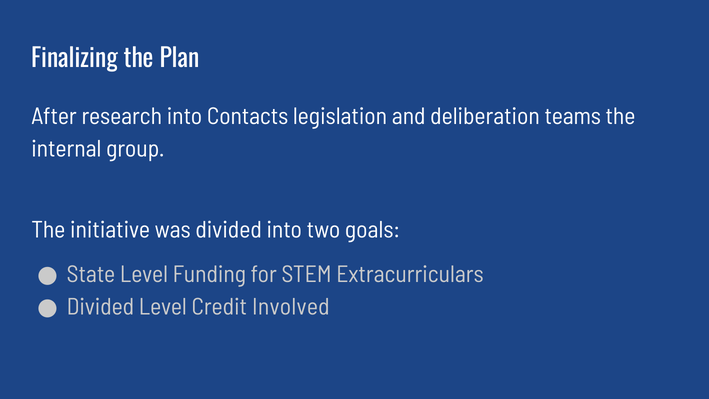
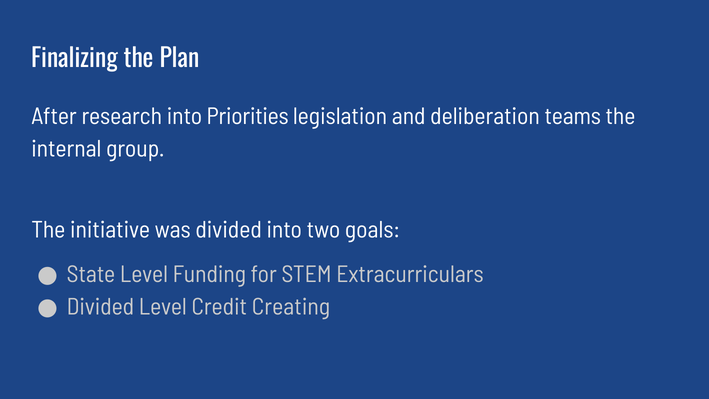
Contacts: Contacts -> Priorities (248, 117)
Involved: Involved -> Creating (291, 307)
